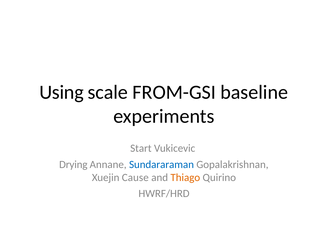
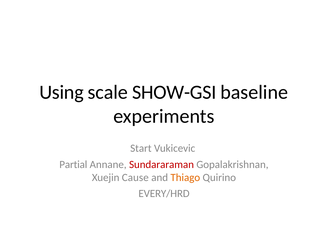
FROM-GSI: FROM-GSI -> SHOW-GSI (174, 92)
Drying: Drying -> Partial (73, 164)
Sundararaman colour: blue -> red (161, 164)
HWRF/HRD: HWRF/HRD -> EVERY/HRD (164, 194)
